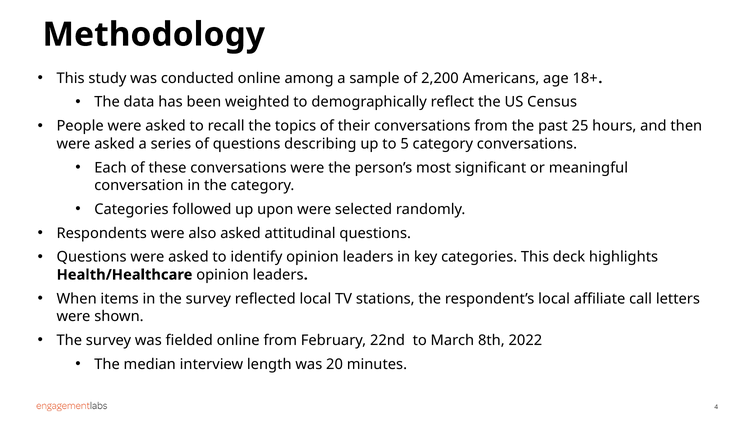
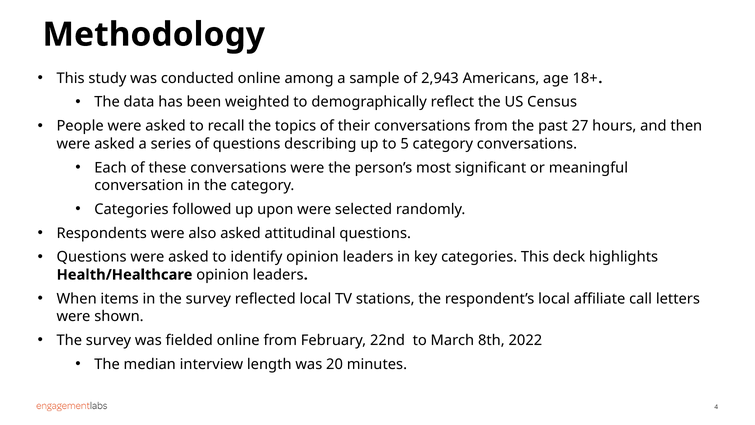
2,200: 2,200 -> 2,943 (440, 78)
25: 25 -> 27 (580, 126)
